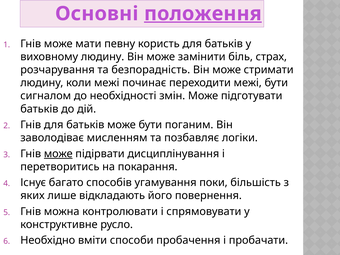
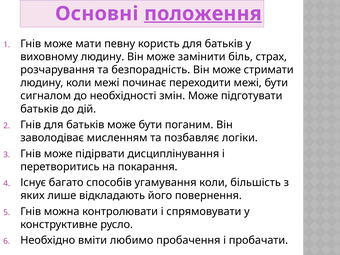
може underline: present -> none (58, 154)
угамування поки: поки -> коли (213, 183)
способи: способи -> любимо (132, 240)
